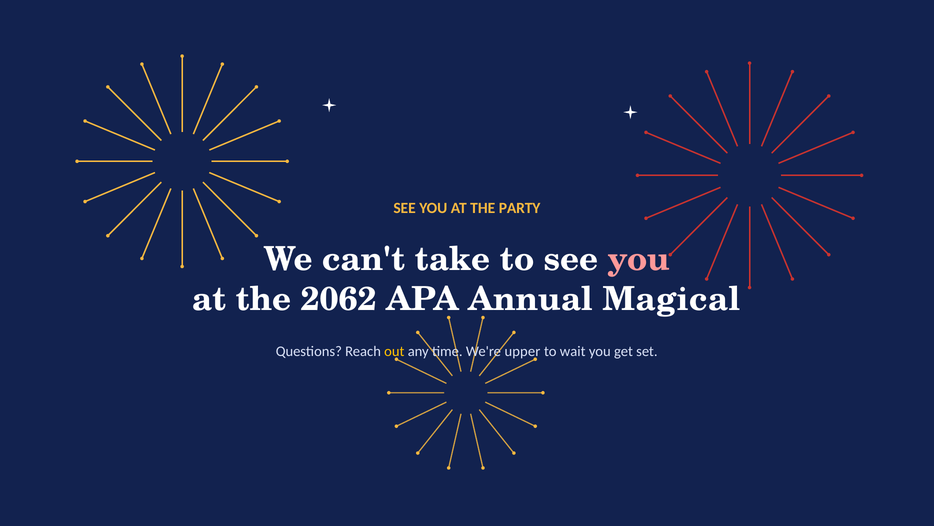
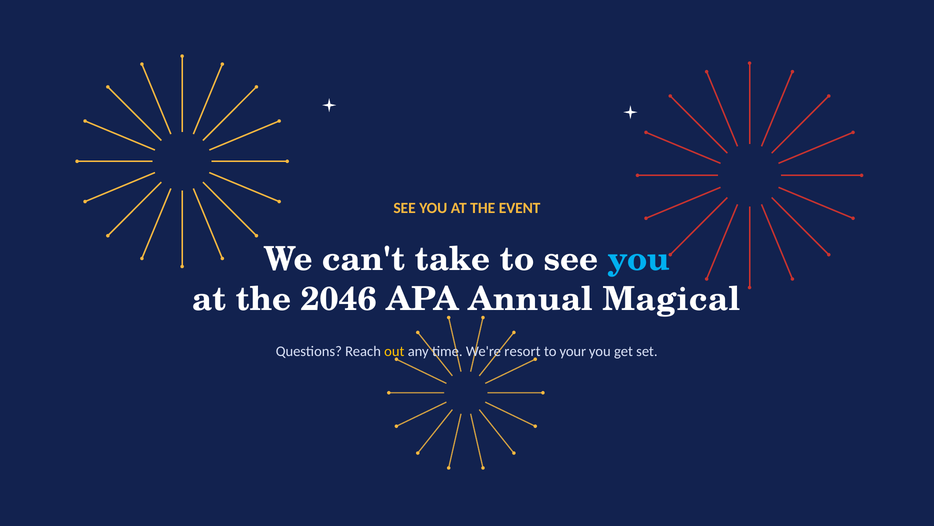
PARTY: PARTY -> EVENT (520, 208)
you colour: pink -> light blue (639, 259)
2062: 2062 -> 2046 (339, 299)
upper: upper -> resort (522, 351)
wait: wait -> your (573, 351)
